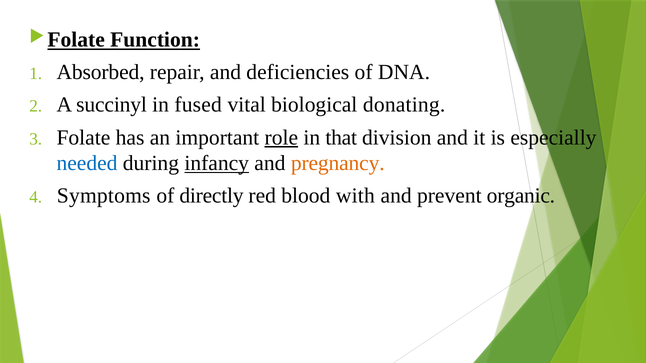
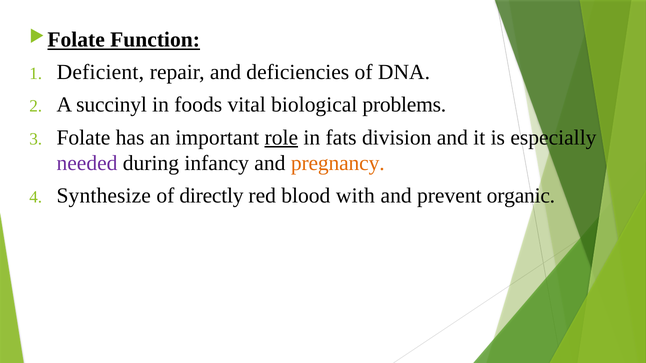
Absorbed: Absorbed -> Deficient (100, 72)
fused: fused -> foods (198, 105)
donating: donating -> problems (404, 105)
that: that -> fats (341, 138)
needed colour: blue -> purple (87, 163)
infancy underline: present -> none (217, 163)
Symptoms: Symptoms -> Synthesize (104, 196)
